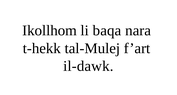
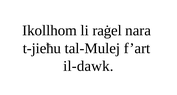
baqa: baqa -> raġel (107, 31)
t-hekk: t-hekk -> t-jieħu (42, 49)
